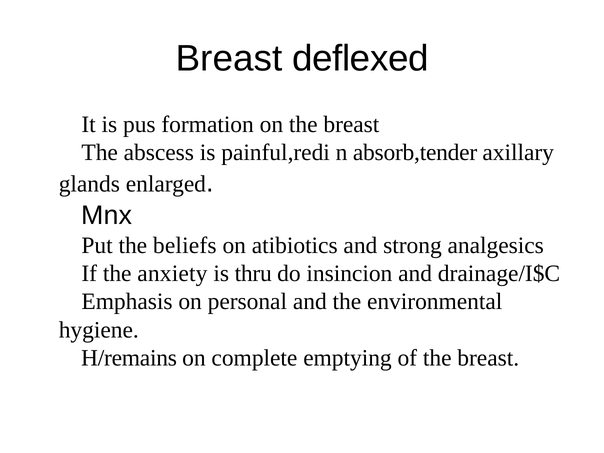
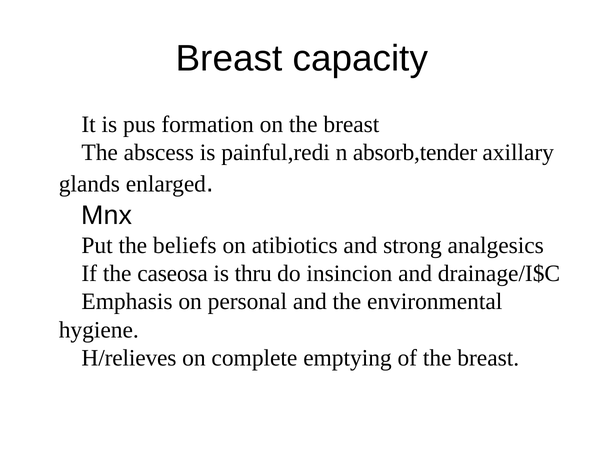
deflexed: deflexed -> capacity (360, 58)
anxiety: anxiety -> caseosa (173, 273)
H/remains: H/remains -> H/relieves (129, 358)
